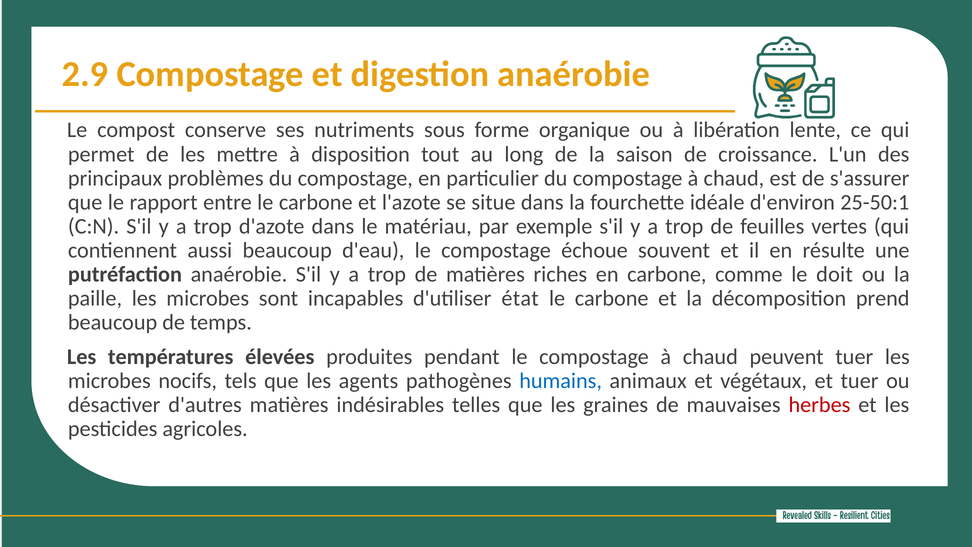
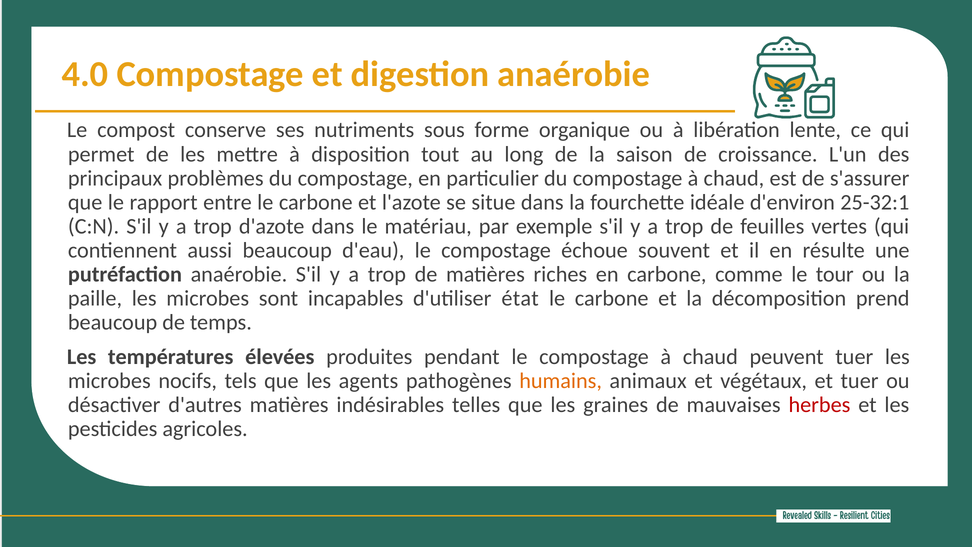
2.9: 2.9 -> 4.0 (85, 74)
25-50:1: 25-50:1 -> 25-32:1 (875, 202)
doit: doit -> tour (835, 274)
humains colour: blue -> orange (561, 381)
